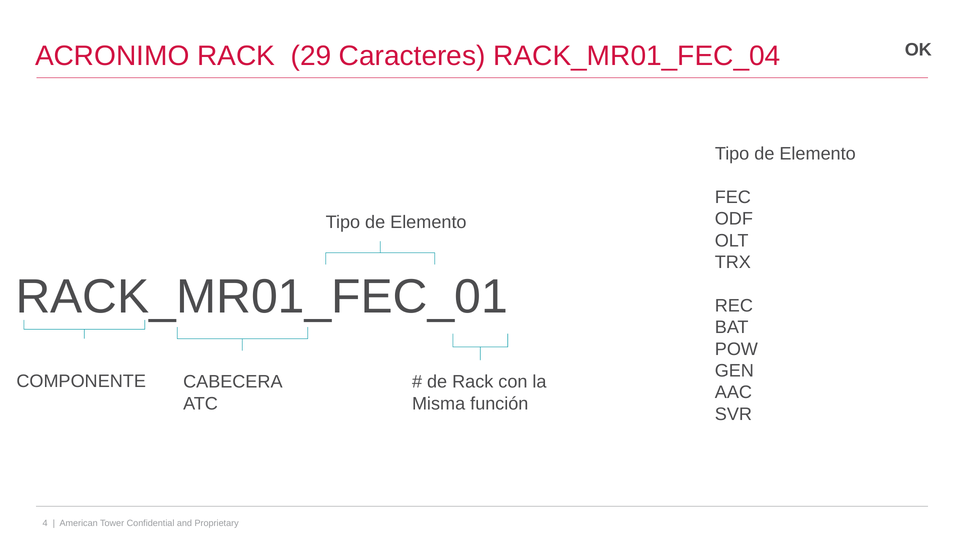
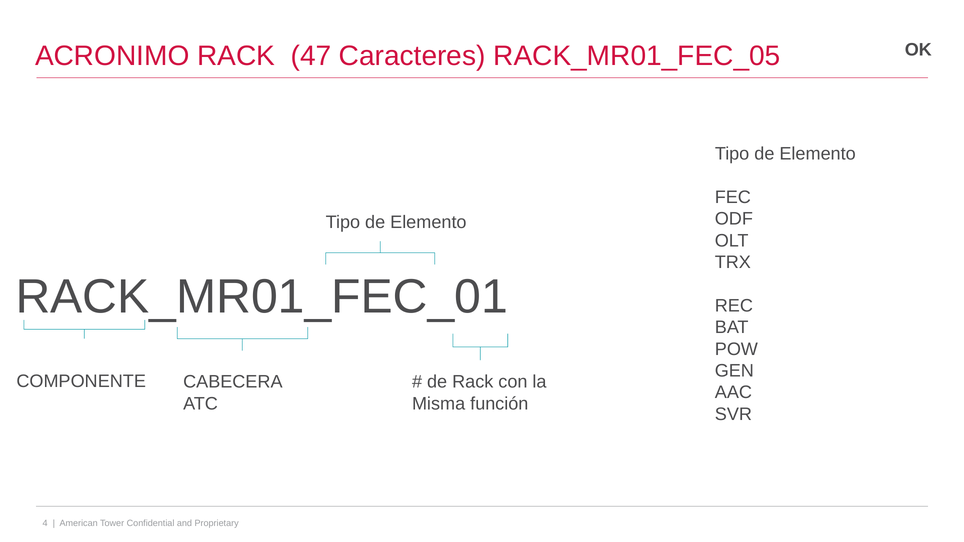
29: 29 -> 47 (311, 56)
RACK_MR01_FEC_04: RACK_MR01_FEC_04 -> RACK_MR01_FEC_05 (637, 56)
